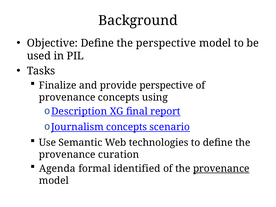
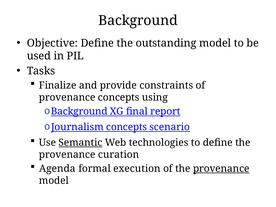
the perspective: perspective -> outstanding (166, 43)
provide perspective: perspective -> constraints (166, 85)
Description: Description -> Background (79, 111)
Semantic underline: none -> present (80, 143)
identified: identified -> execution (137, 169)
